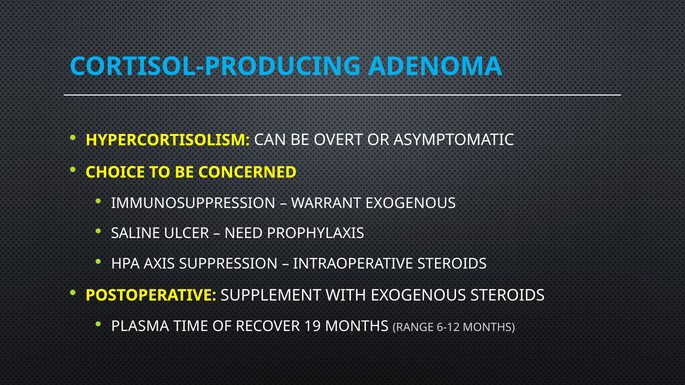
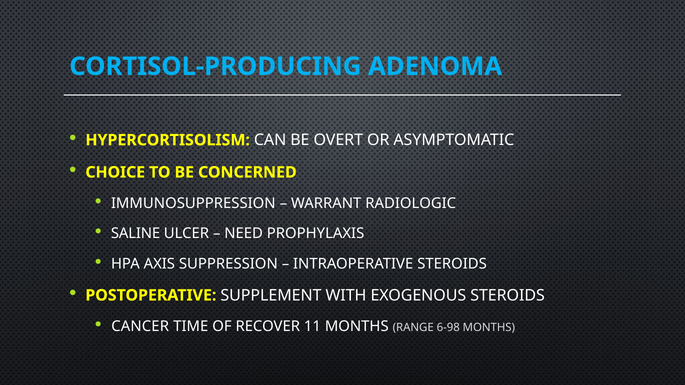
WARRANT EXOGENOUS: EXOGENOUS -> RADIOLOGIC (411, 203)
PLASMA: PLASMA -> CANCER (140, 326)
19: 19 -> 11 (312, 326)
6-12: 6-12 -> 6-98 (448, 328)
